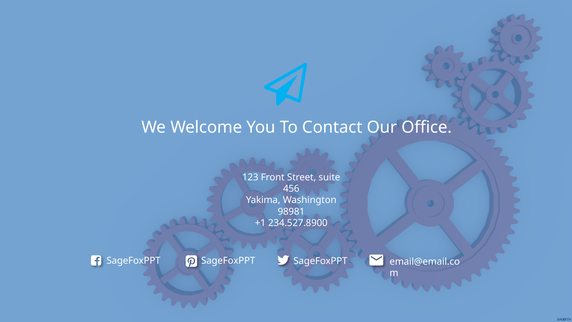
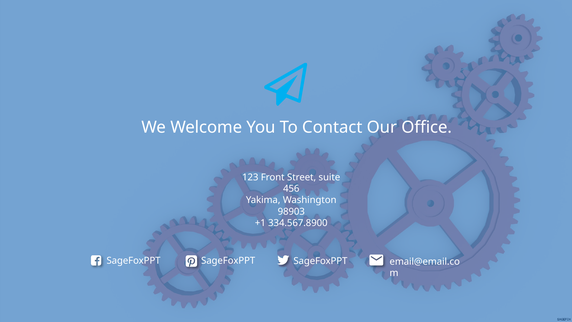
98981: 98981 -> 98903 (291, 211)
234.527.8900: 234.527.8900 -> 334.567.8900 (298, 223)
